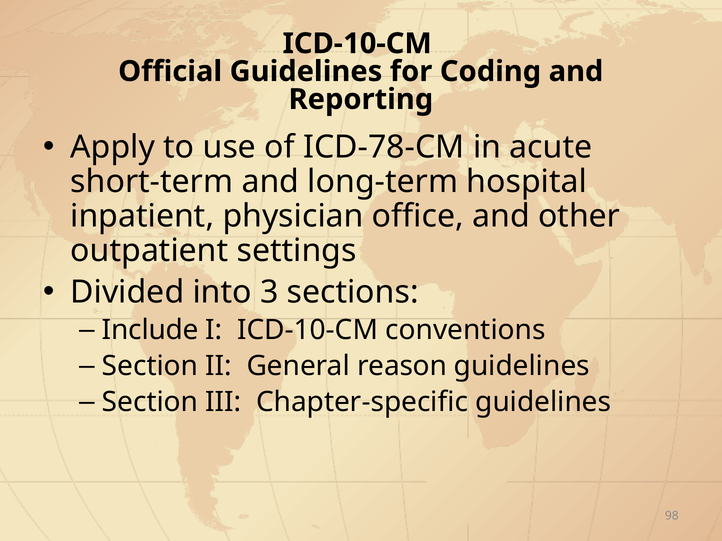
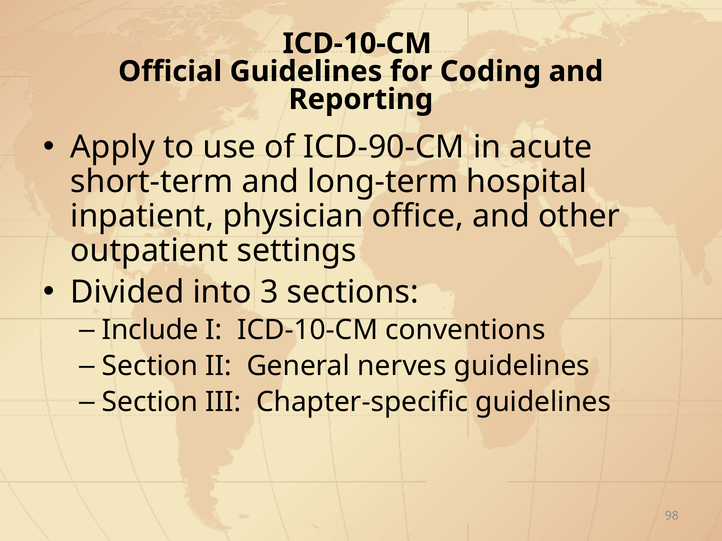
ICD-78-CM: ICD-78-CM -> ICD-90-CM (384, 147)
reason: reason -> nerves (402, 366)
